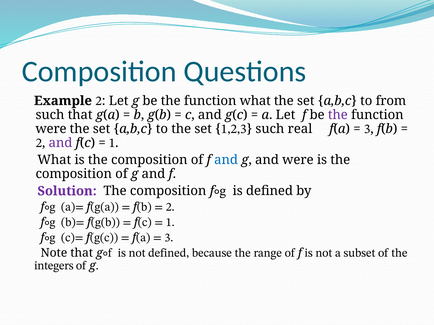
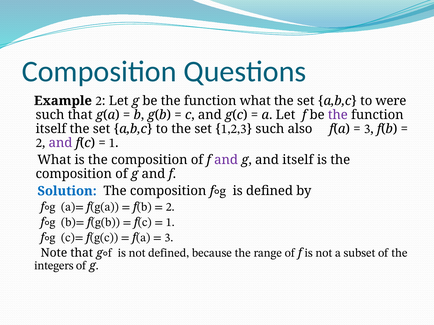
from: from -> were (391, 101)
were: were -> itself (51, 129)
real: real -> also (300, 129)
and colour: blue -> purple (226, 160)
and were: were -> itself (298, 160)
Solution colour: purple -> blue (67, 191)
